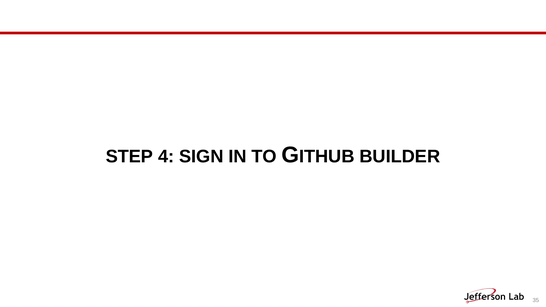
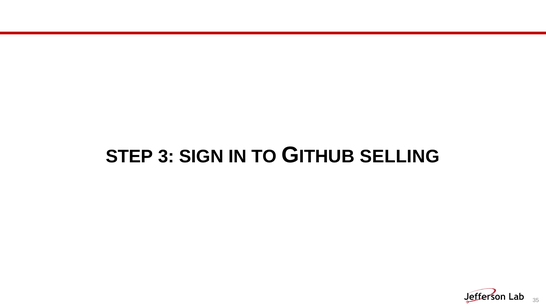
4: 4 -> 3 (166, 157)
BUILDER: BUILDER -> SELLING (400, 157)
